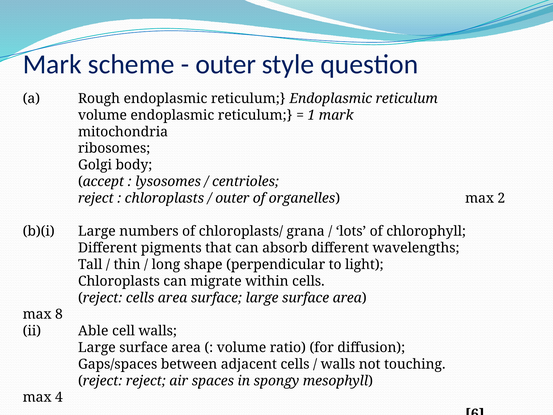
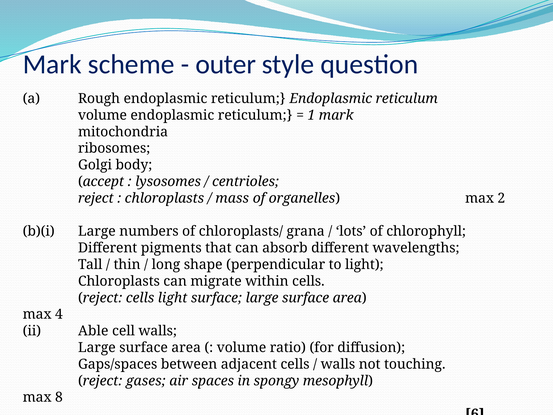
outer: outer -> mass (232, 198)
cells area: area -> light (173, 298)
8: 8 -> 4 (59, 314)
reject reject: reject -> gases (146, 381)
4: 4 -> 8 (59, 397)
